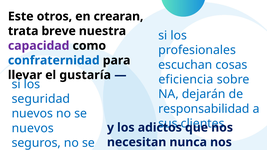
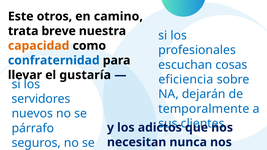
crearan: crearan -> camino (118, 16)
capacidad colour: purple -> orange (39, 46)
seguridad: seguridad -> servidores (41, 99)
responsabilidad: responsabilidad -> temporalmente (204, 109)
nuevos: nuevos -> párrafo (33, 128)
